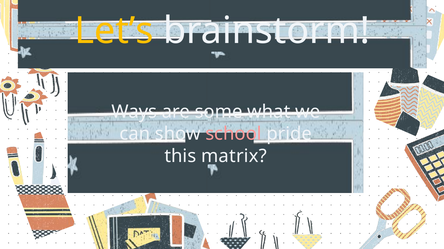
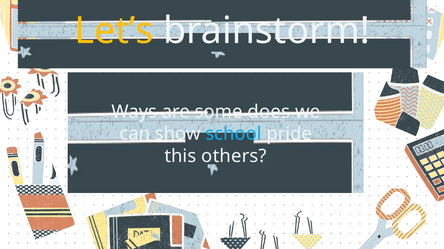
what: what -> does (269, 112)
school colour: pink -> light blue (234, 134)
matrix: matrix -> others (234, 156)
